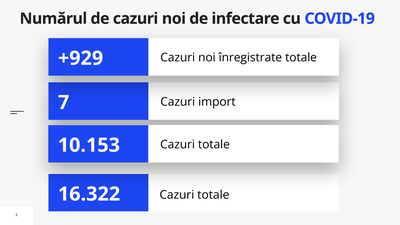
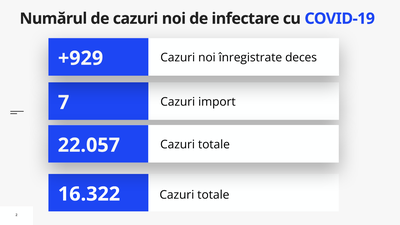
înregistrate totale: totale -> deces (301, 58)
10.153: 10.153 -> 22.057 (89, 145)
